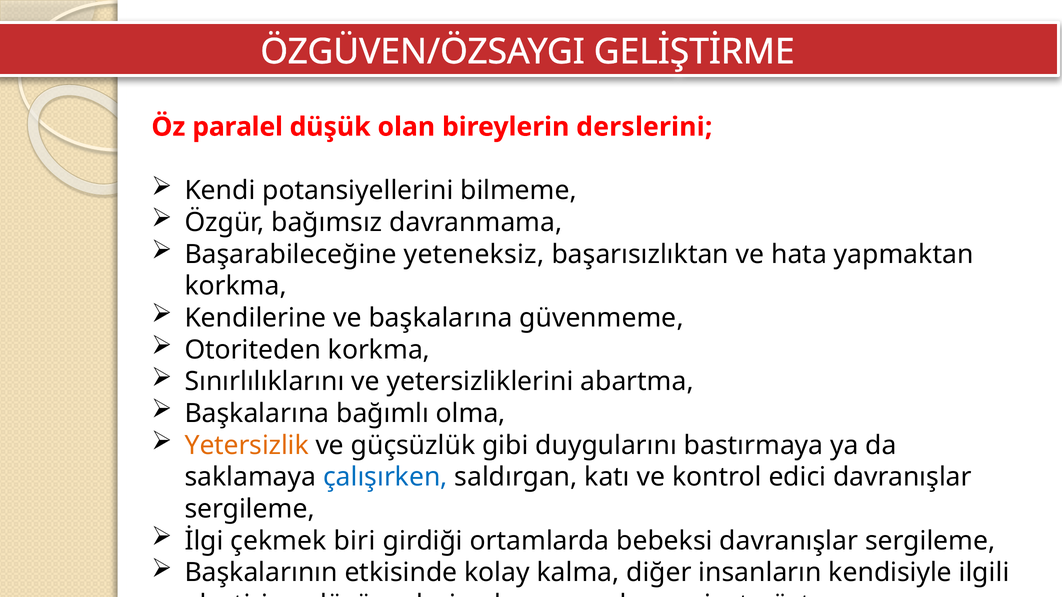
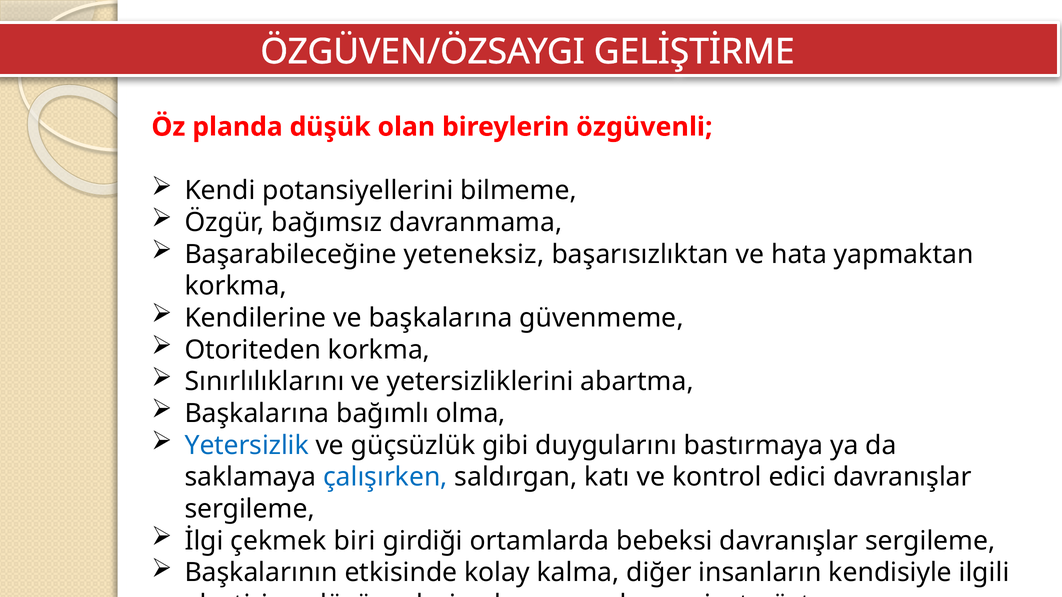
paralel: paralel -> planda (238, 127)
derslerini: derslerini -> özgüvenli (644, 127)
Yetersizlik colour: orange -> blue (247, 446)
